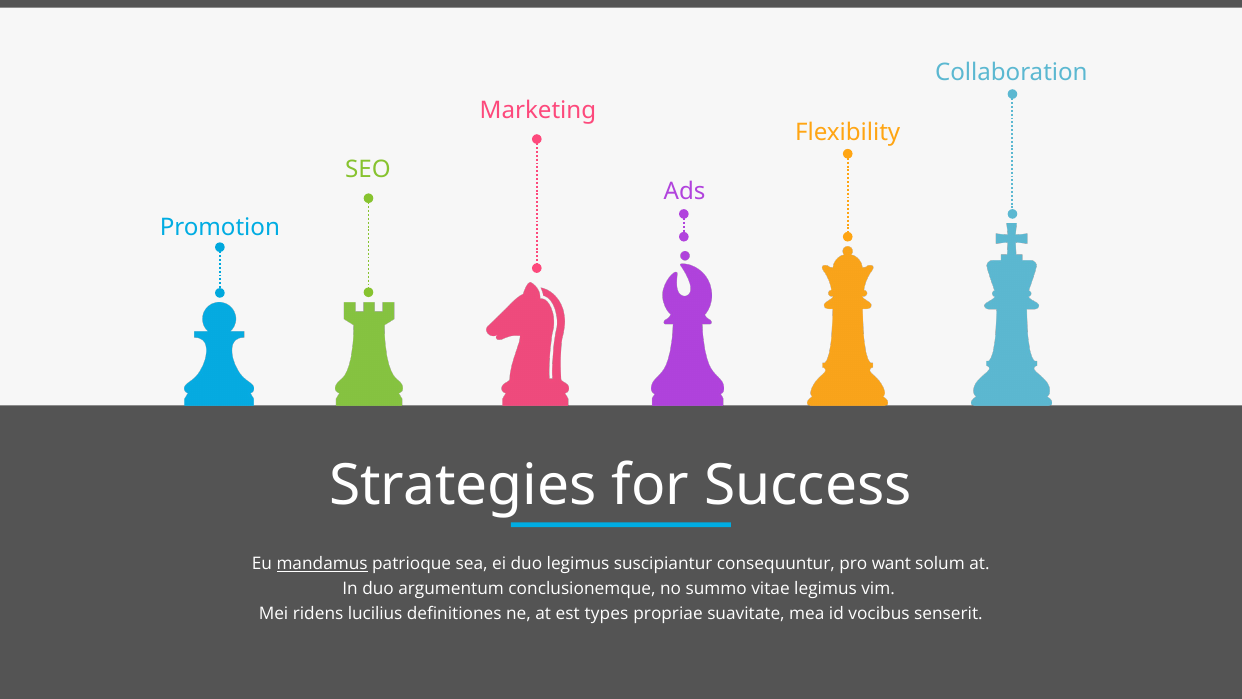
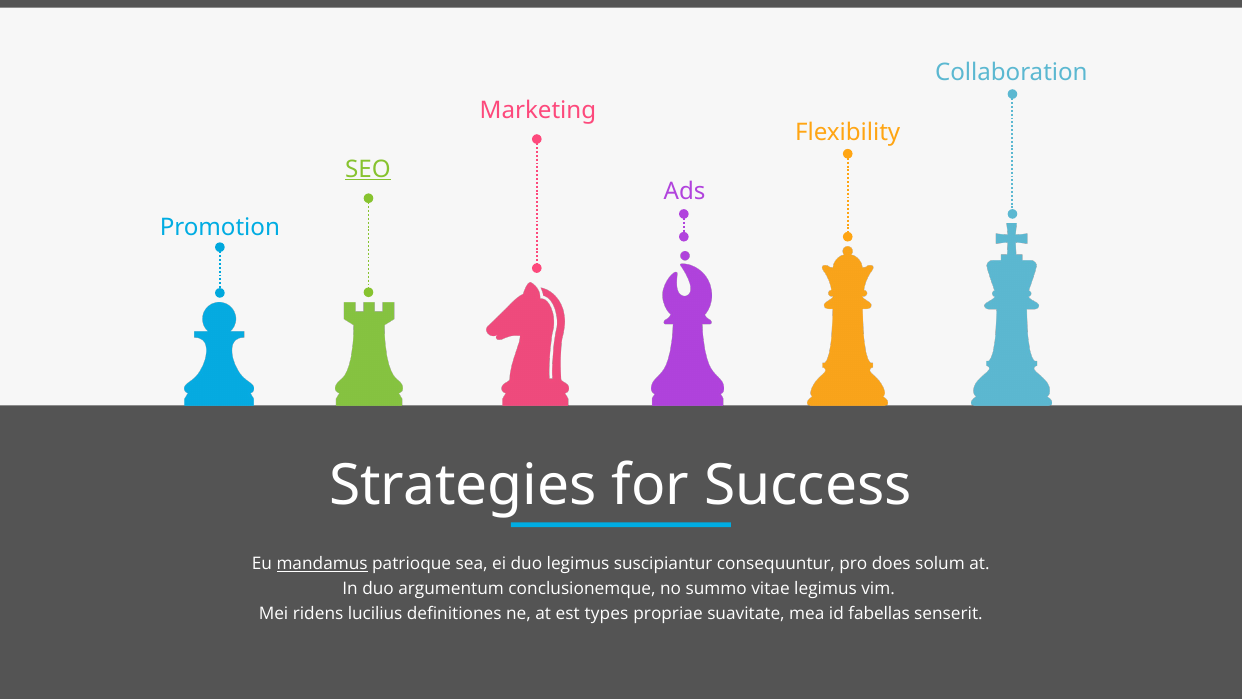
SEO underline: none -> present (368, 169)
want: want -> does (891, 563)
vocibus: vocibus -> fabellas (879, 613)
